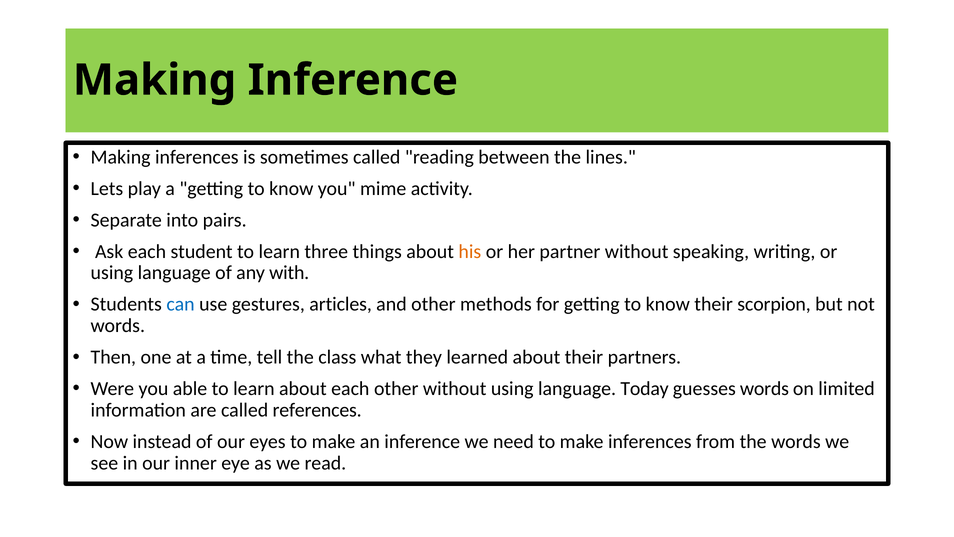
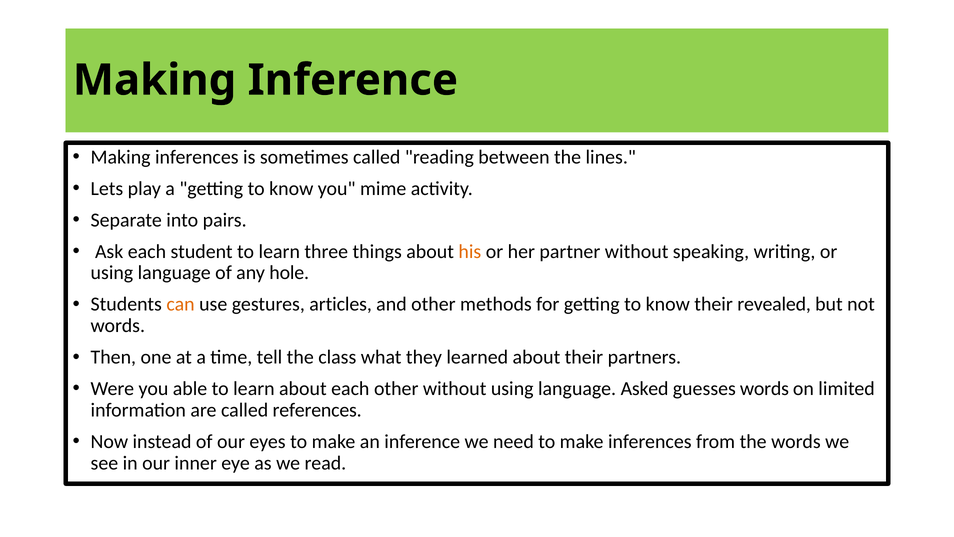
with: with -> hole (289, 273)
can colour: blue -> orange (181, 304)
scorpion: scorpion -> revealed (774, 304)
Today: Today -> Asked (645, 388)
